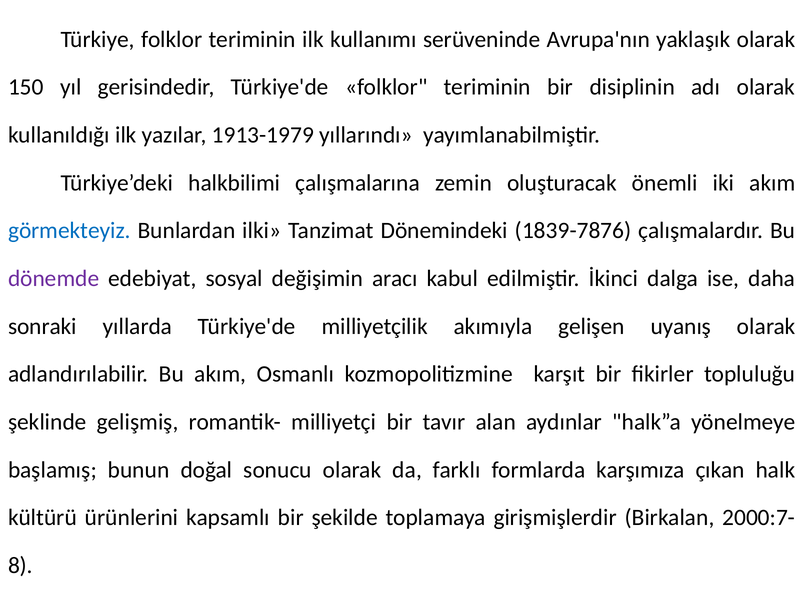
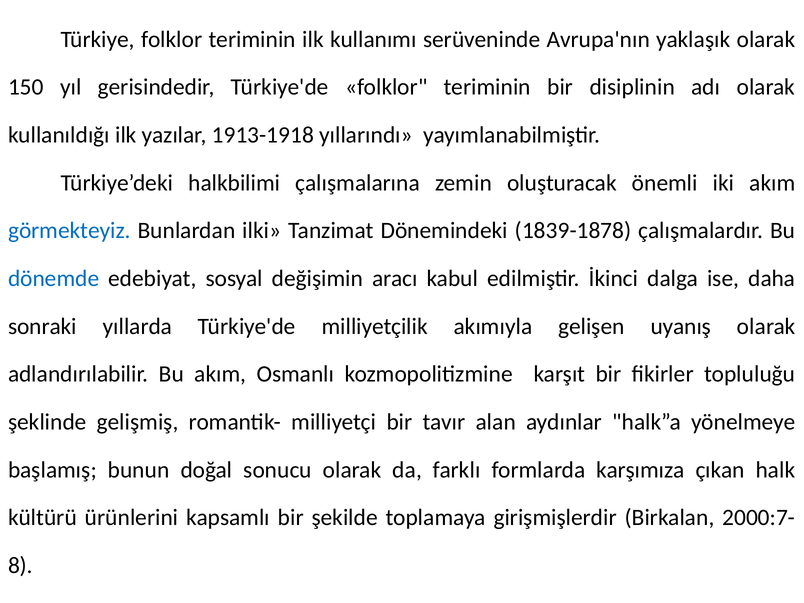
1913-1979: 1913-1979 -> 1913-1918 (263, 135)
1839-7876: 1839-7876 -> 1839-1878 (573, 231)
dönemde colour: purple -> blue (54, 279)
